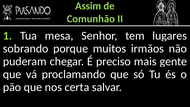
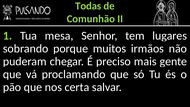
Assim: Assim -> Todas (88, 6)
